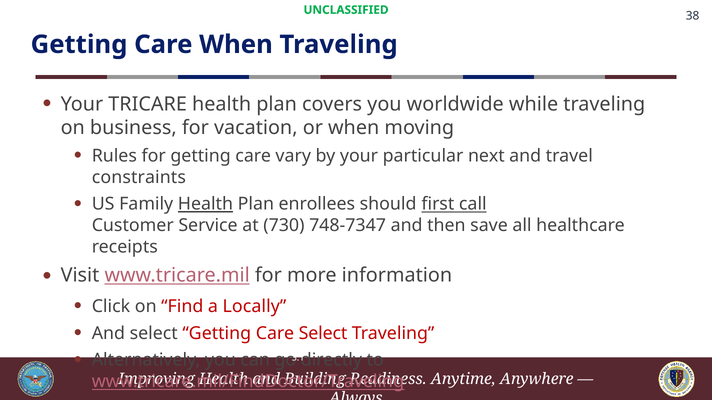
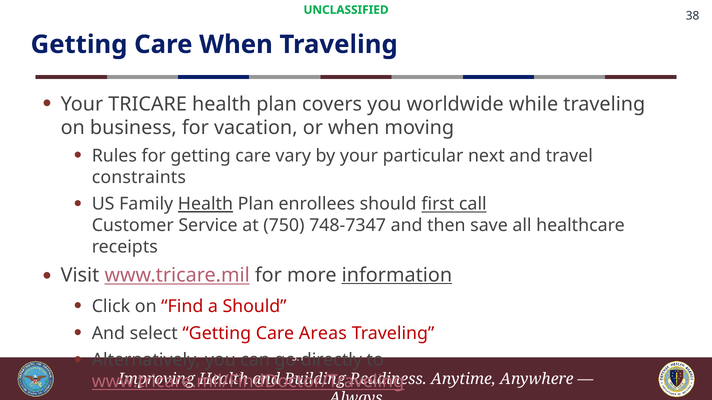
730: 730 -> 750 (284, 226)
information underline: none -> present (397, 275)
a Locally: Locally -> Should (255, 307)
Care Select: Select -> Areas (323, 334)
